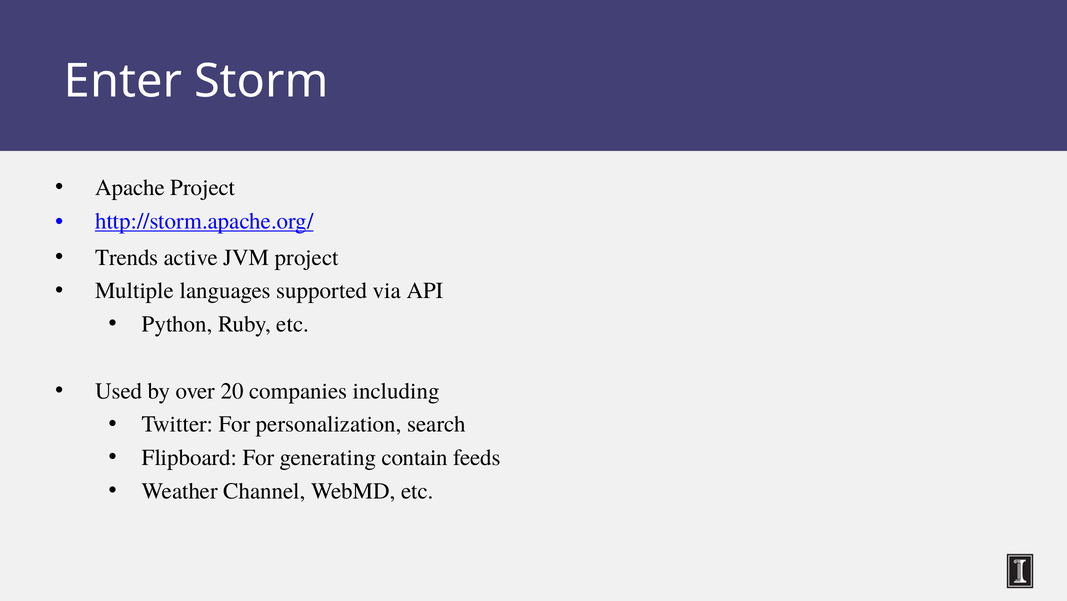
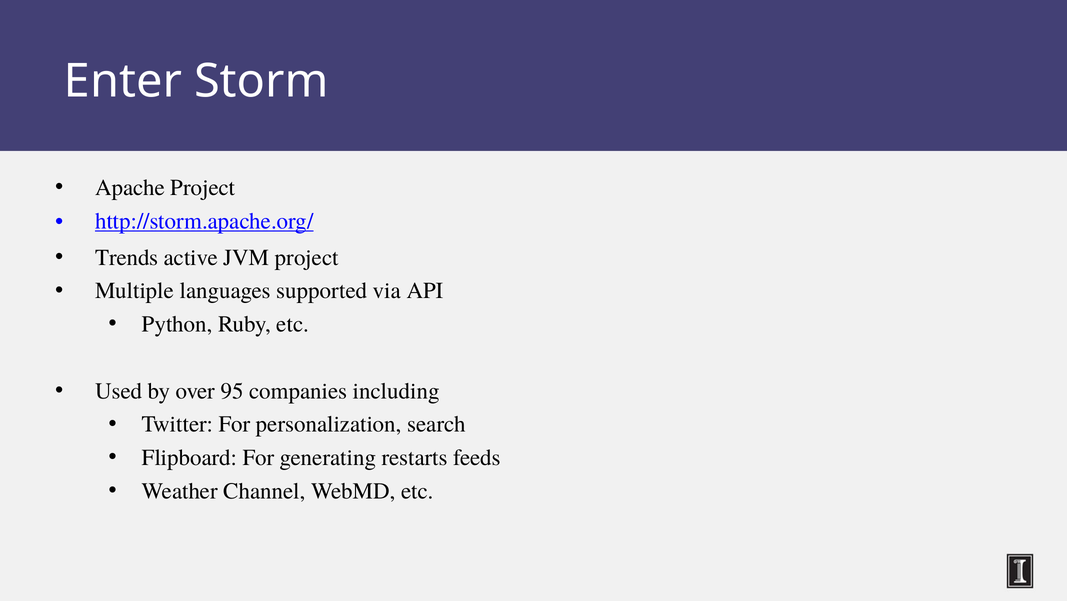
20: 20 -> 95 (232, 391)
contain: contain -> restarts (415, 458)
